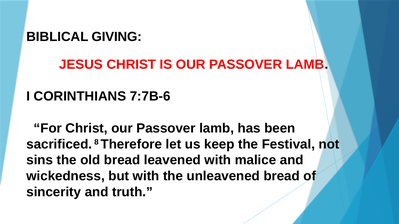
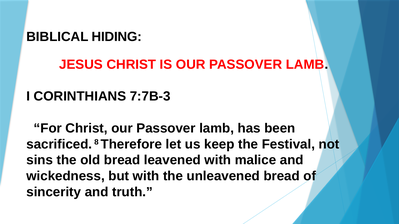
GIVING: GIVING -> HIDING (117, 37)
7:7B-6: 7:7B-6 -> 7:7B-3 (150, 97)
